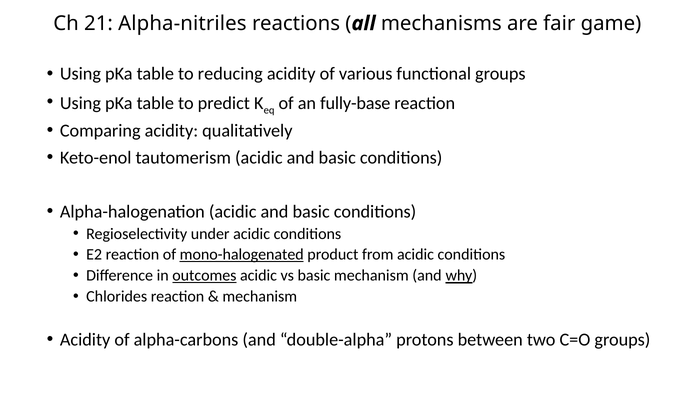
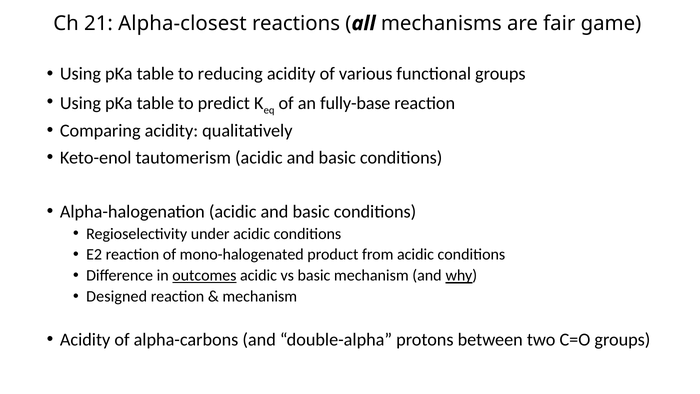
Alpha-nitriles: Alpha-nitriles -> Alpha-closest (182, 23)
mono-halogenated underline: present -> none (242, 254)
Chlorides: Chlorides -> Designed (117, 296)
